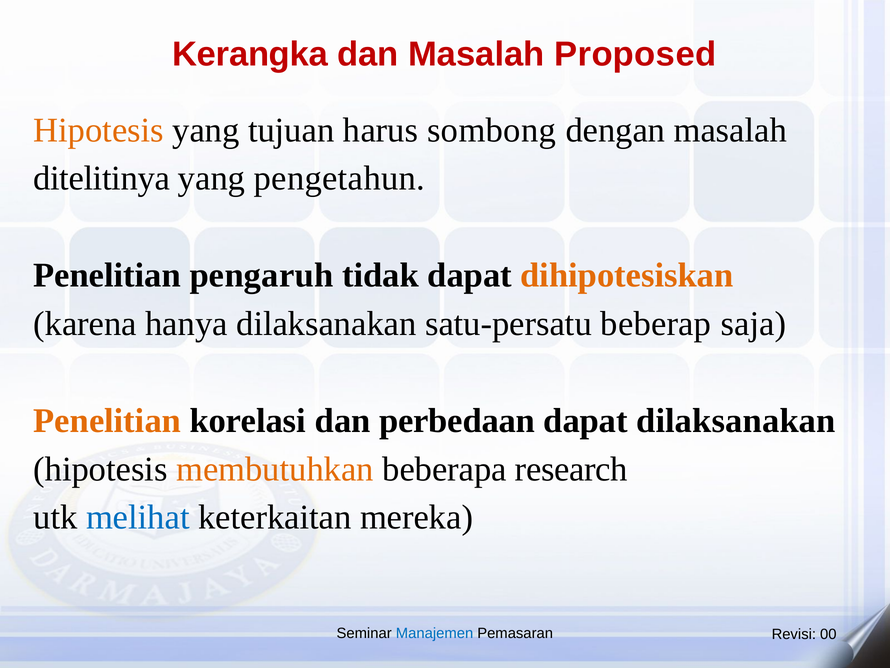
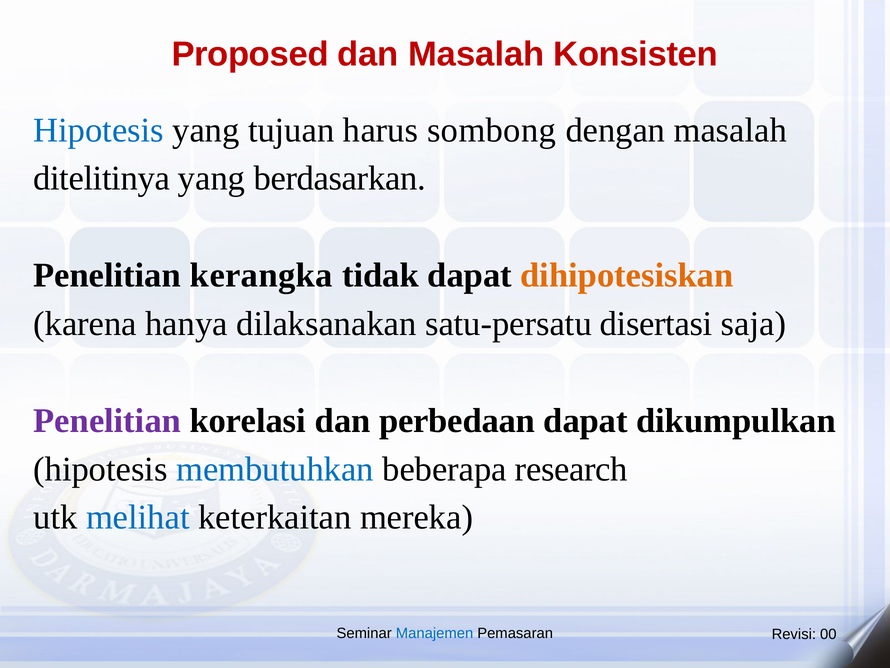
Kerangka: Kerangka -> Proposed (250, 54)
Proposed: Proposed -> Konsisten (636, 54)
Hipotesis colour: orange -> blue (99, 130)
pengetahun: pengetahun -> berdasarkan (340, 178)
pengaruh: pengaruh -> kerangka (261, 275)
beberap: beberap -> disertasi (656, 324)
Penelitian colour: orange -> purple (107, 420)
dapat dilaksanakan: dilaksanakan -> dikumpulkan (736, 420)
membutuhkan colour: orange -> blue (275, 469)
